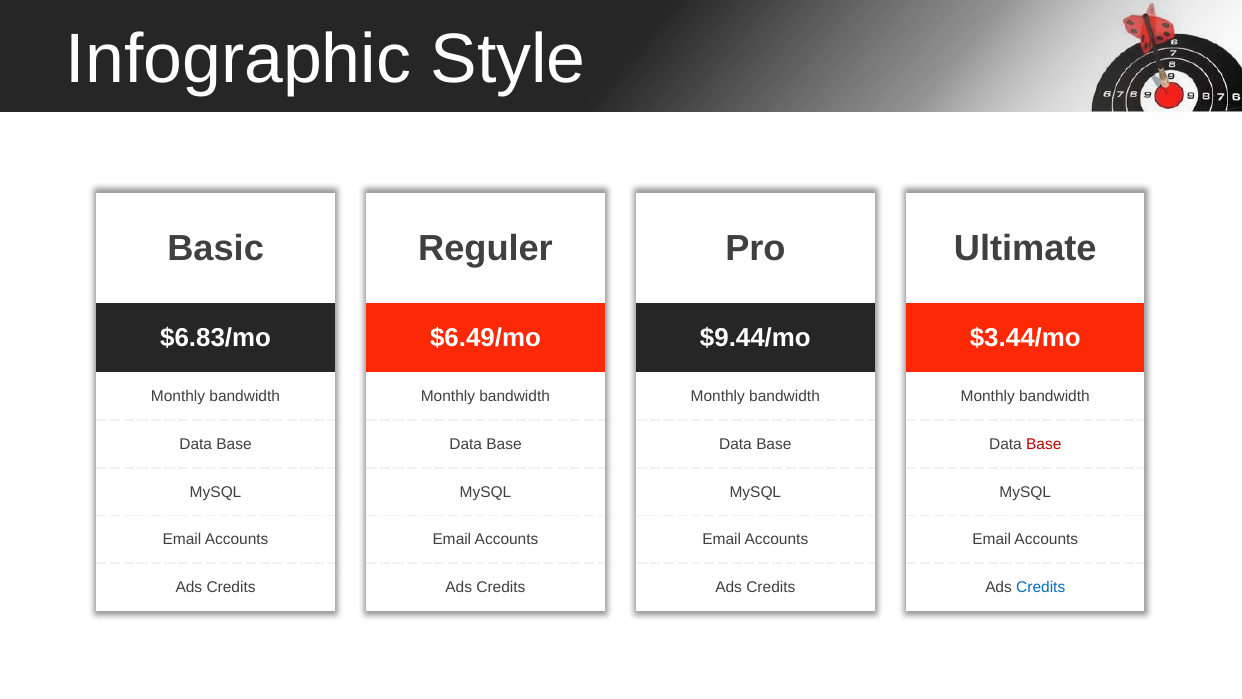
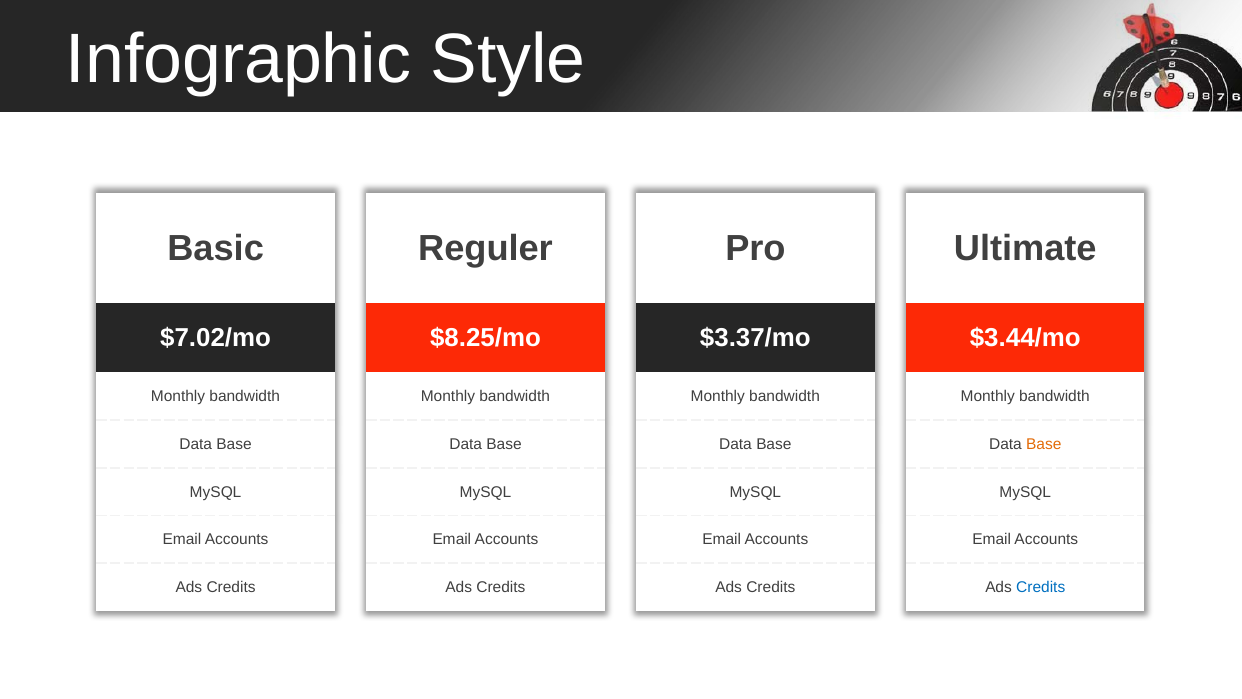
$6.83/mo: $6.83/mo -> $7.02/mo (216, 338)
$6.49/mo: $6.49/mo -> $8.25/mo (485, 338)
$9.44/mo: $9.44/mo -> $3.37/mo (755, 338)
Base colour: red -> orange (1044, 444)
